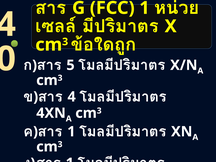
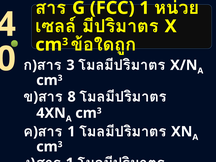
5: 5 -> 3 (70, 65)
4: 4 -> 8 (72, 97)
